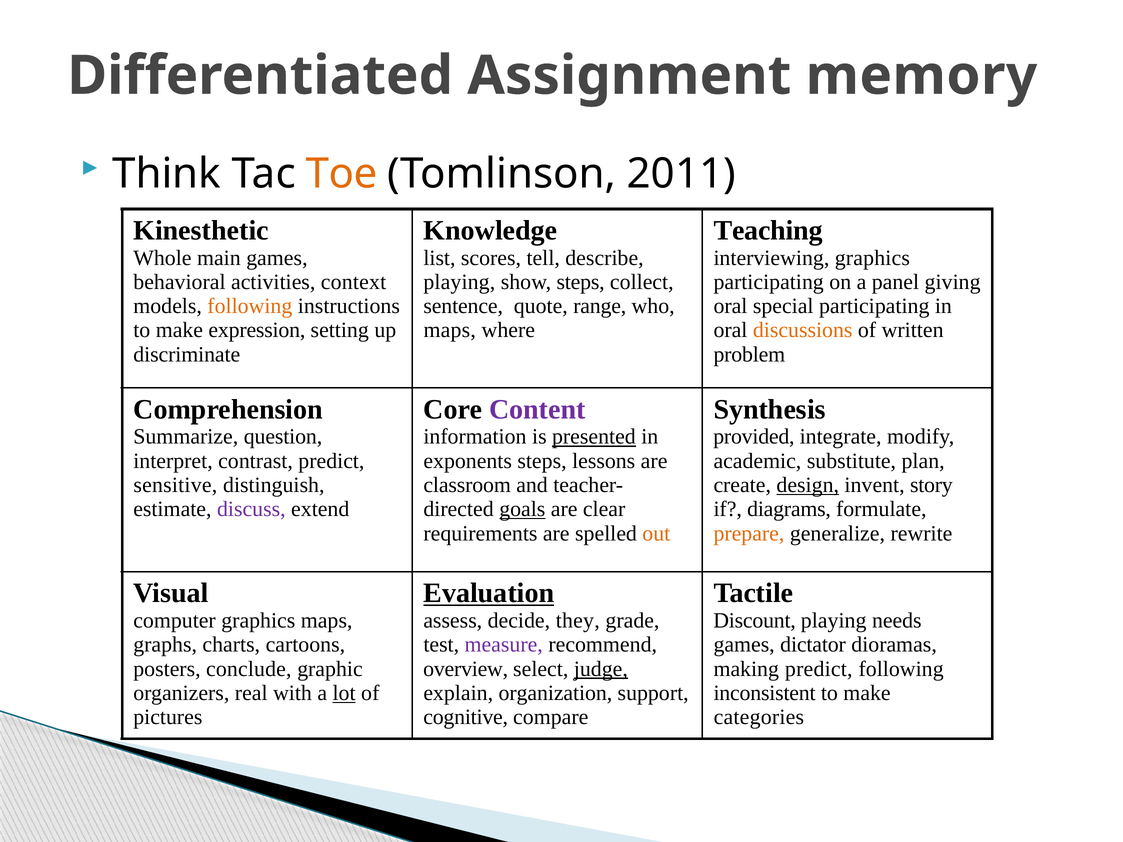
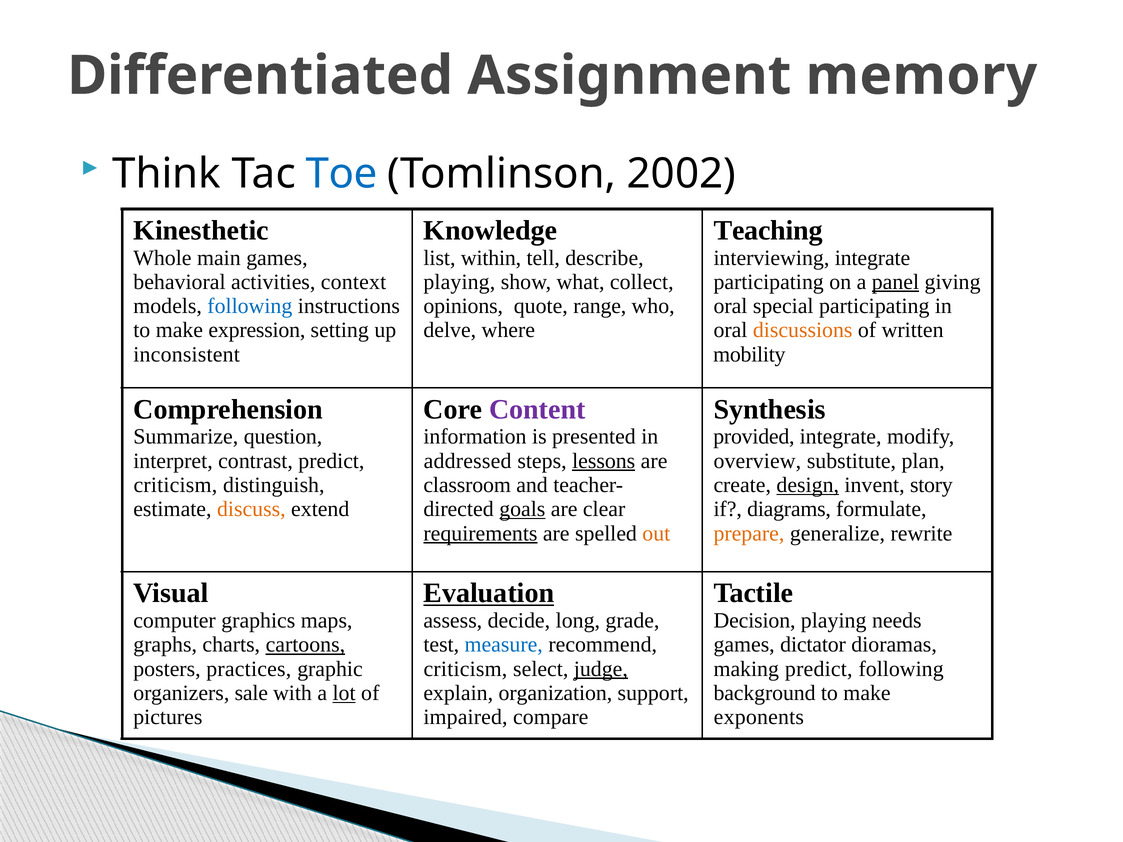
Toe colour: orange -> blue (342, 174)
2011: 2011 -> 2002 (681, 174)
scores: scores -> within (491, 258)
interviewing graphics: graphics -> integrate (873, 258)
show steps: steps -> what (581, 282)
panel underline: none -> present (895, 282)
following colour: orange -> blue (250, 306)
sentence: sentence -> opinions (463, 306)
maps: maps -> delve (450, 330)
discriminate: discriminate -> inconsistent (187, 354)
problem: problem -> mobility (749, 354)
presented underline: present -> none (594, 437)
exponents: exponents -> addressed (468, 461)
lessons underline: none -> present (604, 461)
academic: academic -> overview (757, 461)
sensitive: sensitive -> criticism (175, 485)
discuss colour: purple -> orange (251, 509)
requirements underline: none -> present (480, 533)
they: they -> long (578, 621)
Discount: Discount -> Decision (755, 621)
cartoons underline: none -> present (305, 645)
measure colour: purple -> blue (504, 645)
conclude: conclude -> practices (249, 669)
overview: overview -> criticism (465, 669)
real: real -> sale (251, 693)
inconsistent: inconsistent -> background (765, 693)
cognitive: cognitive -> impaired (465, 717)
categories: categories -> exponents (759, 717)
